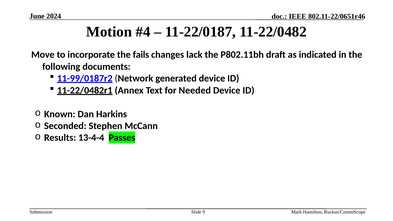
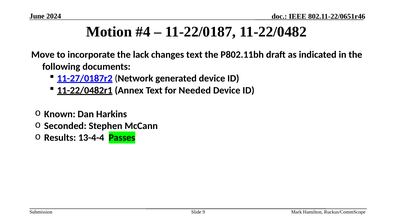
fails: fails -> lack (141, 55)
changes lack: lack -> text (194, 55)
11-99/0187r2: 11-99/0187r2 -> 11-27/0187r2 (85, 78)
